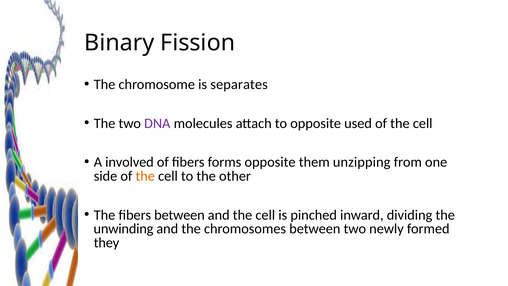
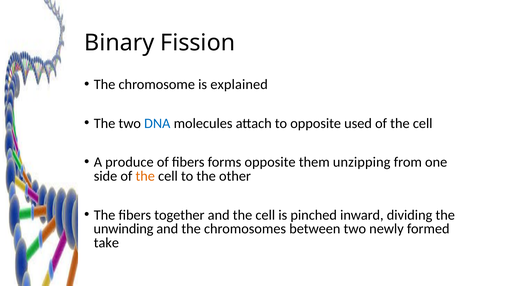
separates: separates -> explained (239, 84)
DNA colour: purple -> blue (157, 123)
involved: involved -> produce (129, 162)
fibers between: between -> together (179, 215)
they: they -> take (106, 243)
